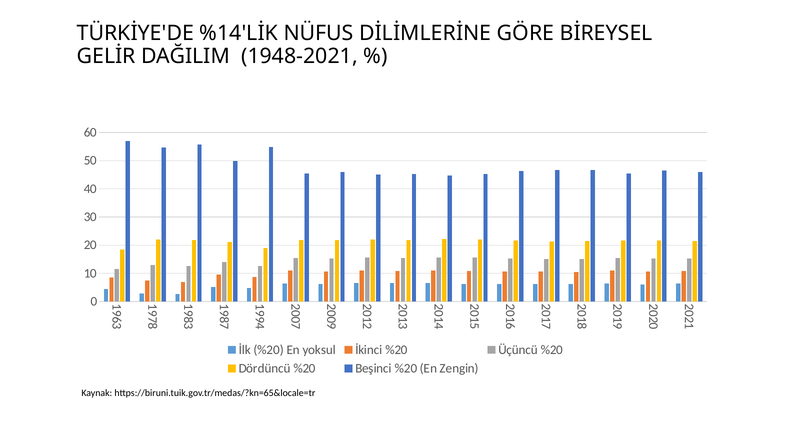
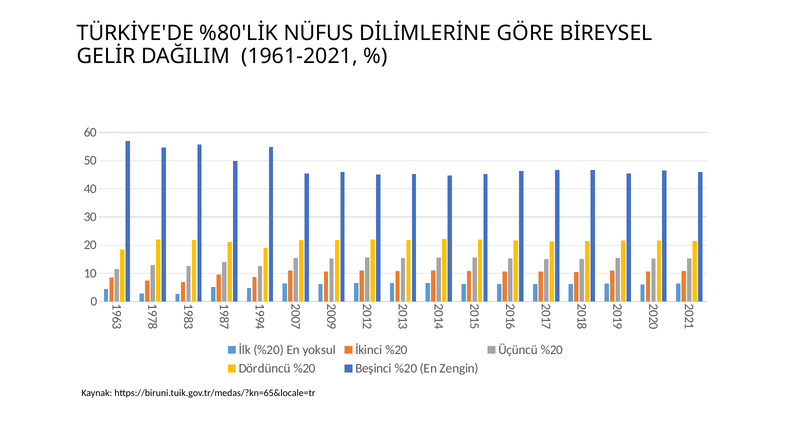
%14'LİK: %14'LİK -> %80'LİK (239, 33)
1948-2021: 1948-2021 -> 1961-2021 (299, 56)
